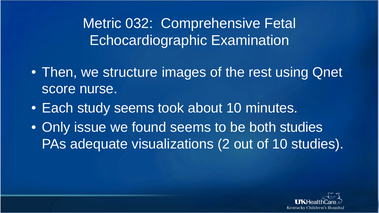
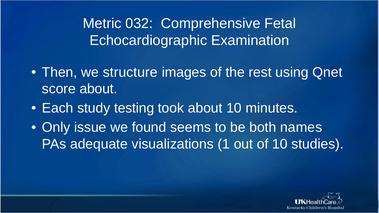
score nurse: nurse -> about (98, 89)
study seems: seems -> testing (134, 108)
both studies: studies -> names (301, 128)
2: 2 -> 1 (224, 144)
